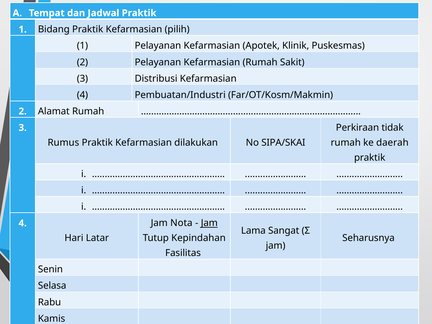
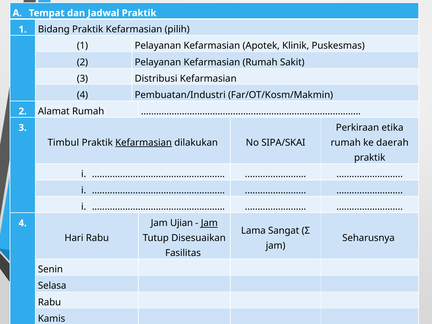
tidak: tidak -> etika (393, 128)
Rumus: Rumus -> Timbul (63, 143)
Kefarmasian underline: none -> present (144, 143)
Nota: Nota -> Ujian (182, 223)
Hari Latar: Latar -> Rabu (97, 238)
Kepindahan: Kepindahan -> Disesuaikan (199, 238)
